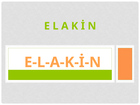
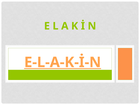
E-L-A-K-İ-N underline: none -> present (63, 62)
